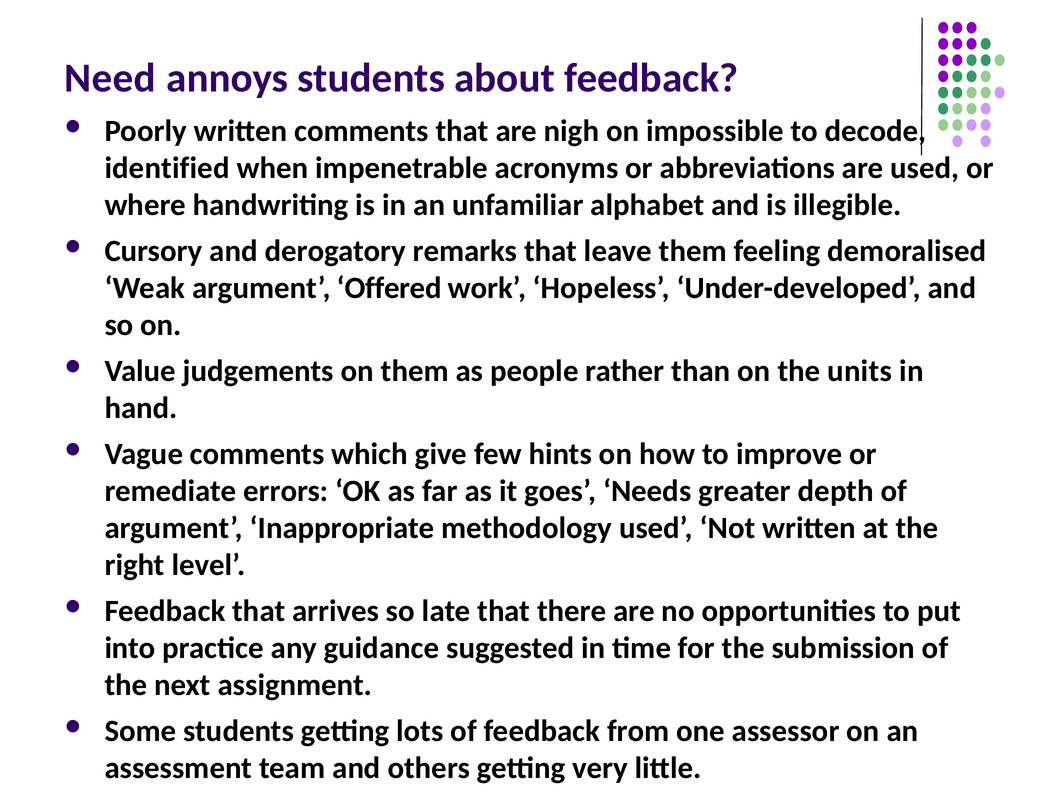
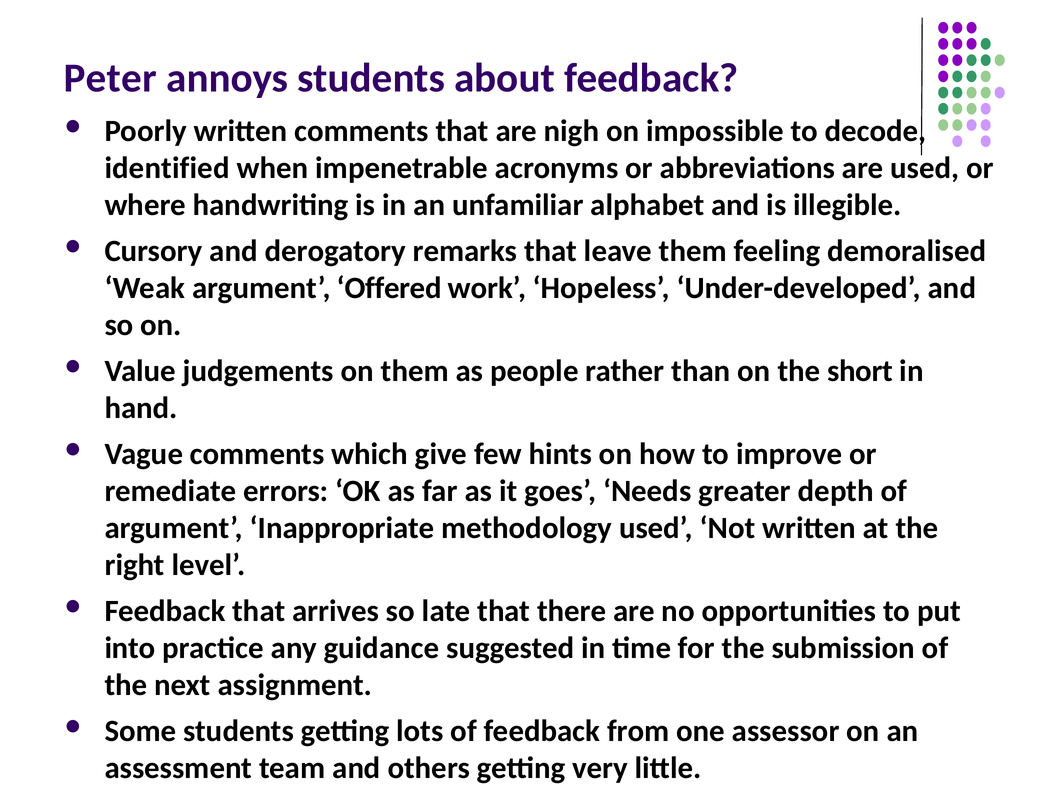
Need: Need -> Peter (110, 78)
units: units -> short (860, 371)
